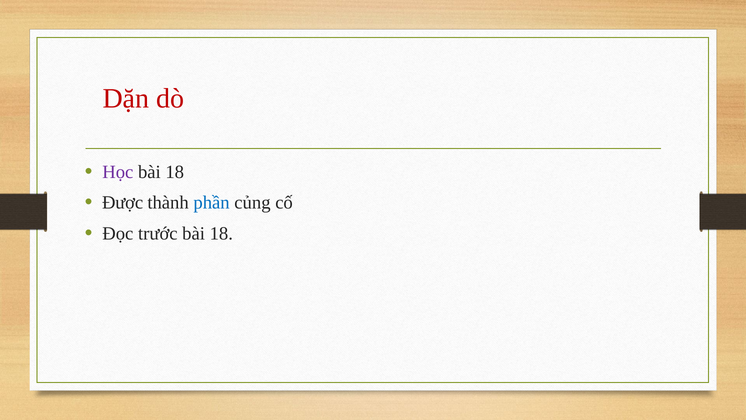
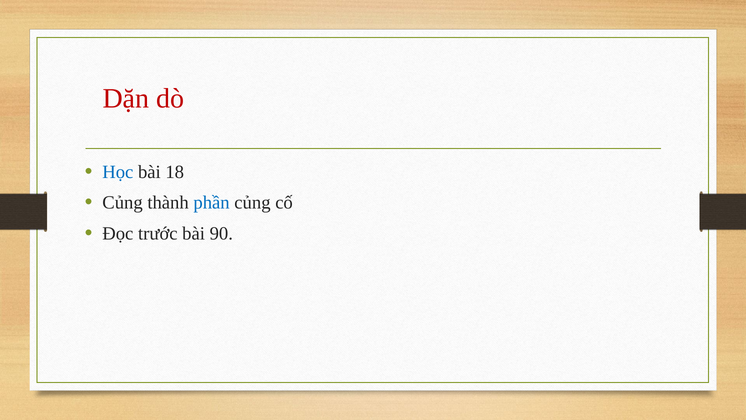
Học colour: purple -> blue (118, 172)
Được: Được -> Củng (123, 203)
trước bài 18: 18 -> 90 (221, 233)
